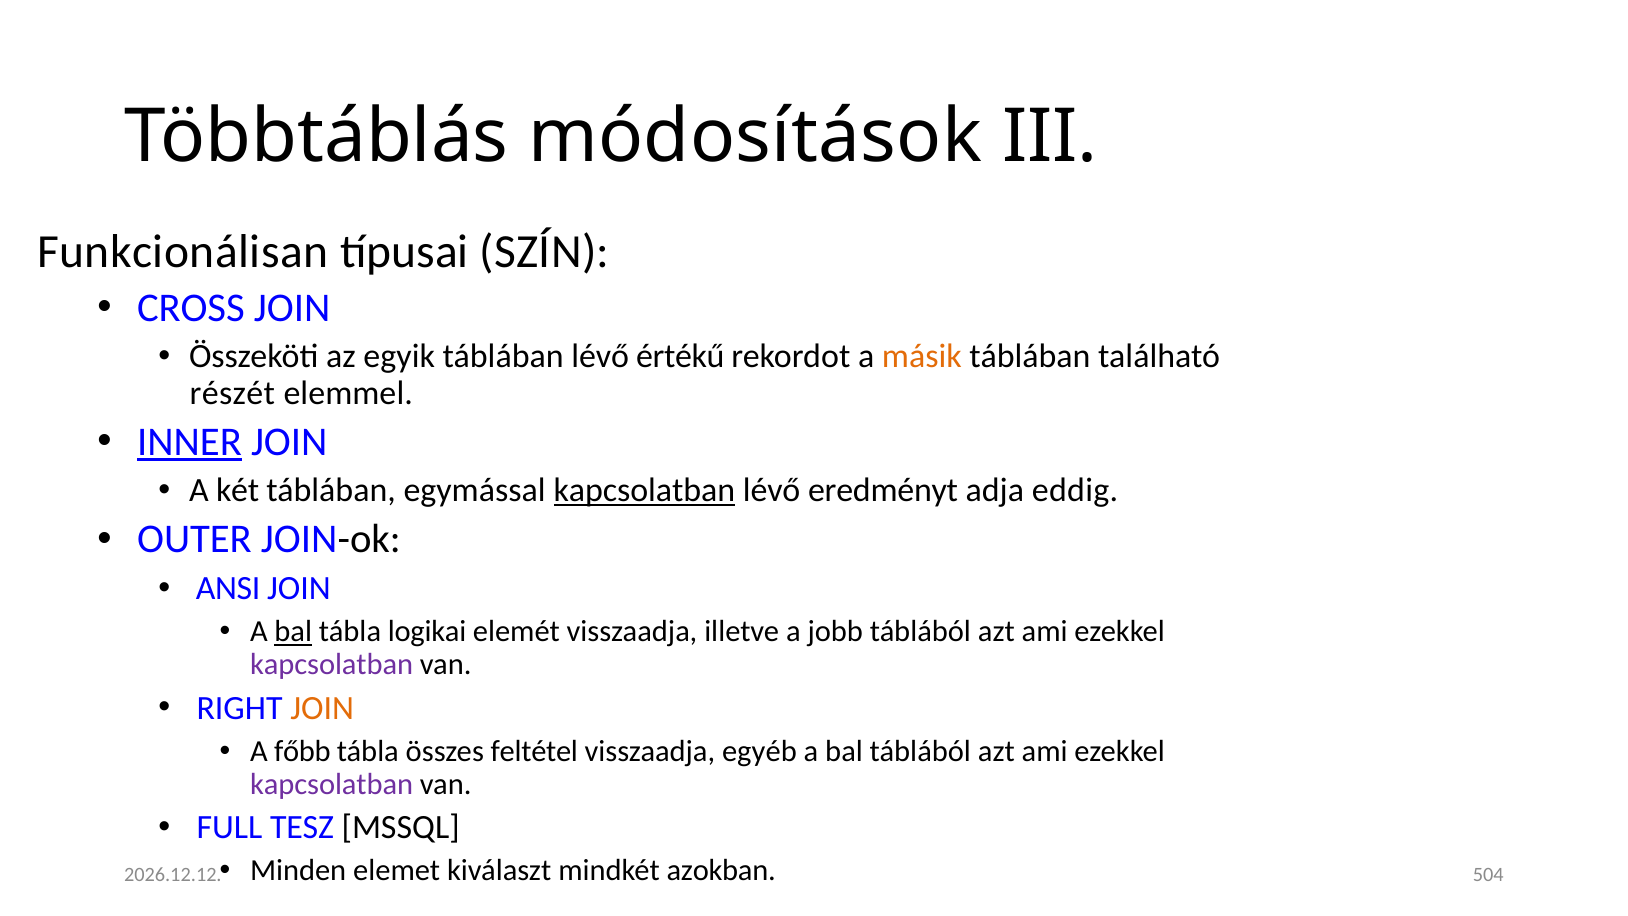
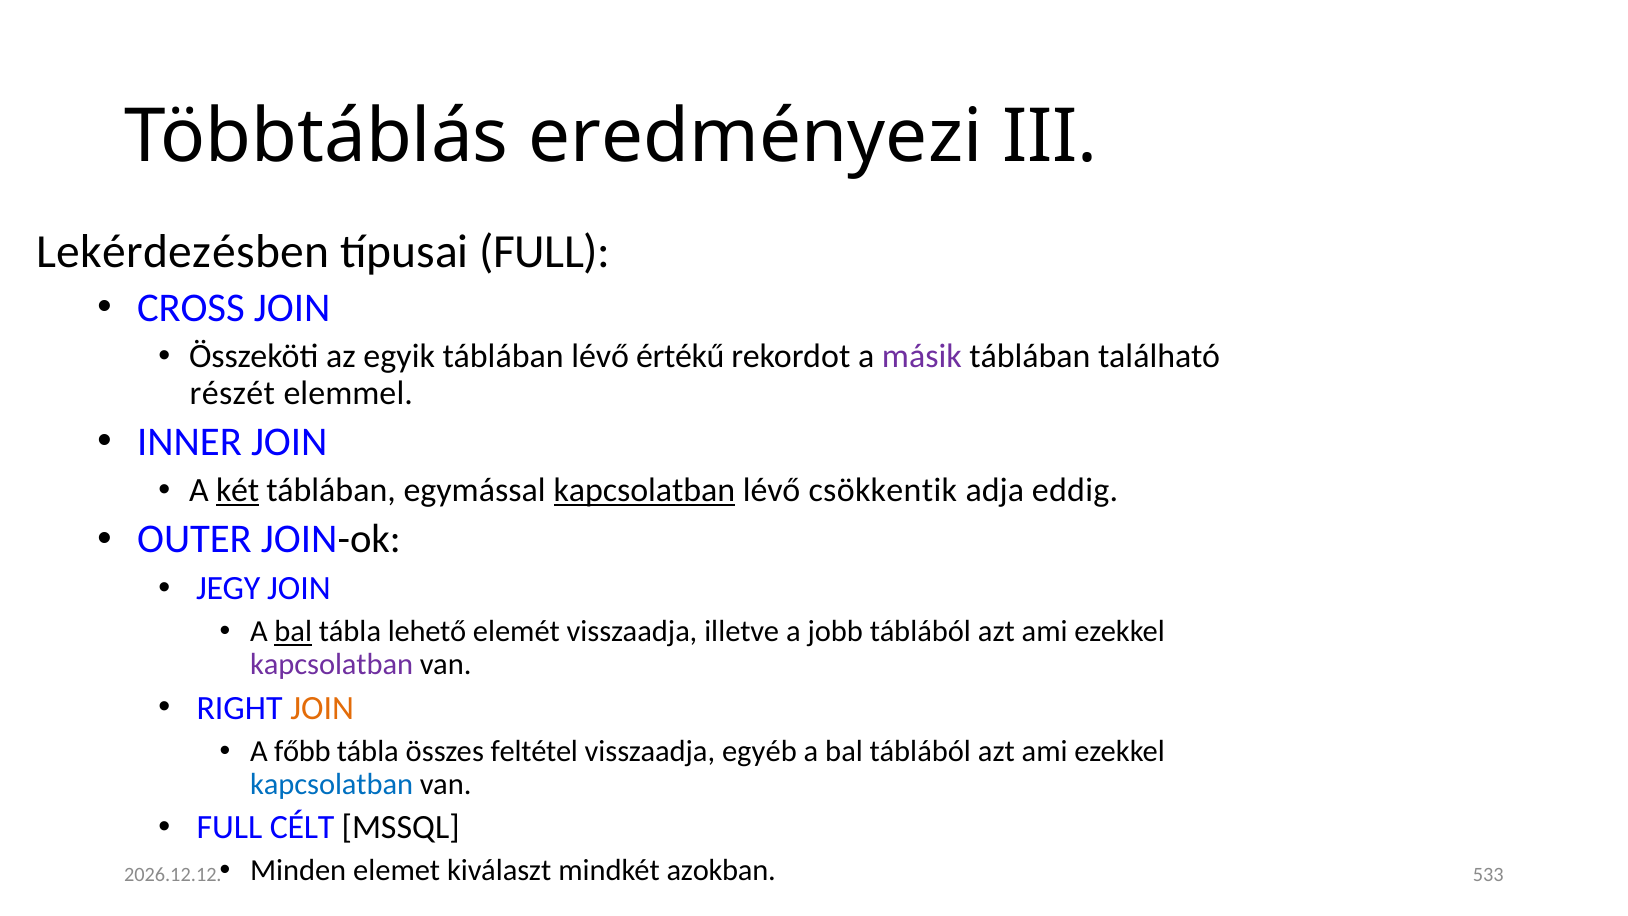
módosítások: módosítások -> eredményezi (755, 137)
Funkcionálisan: Funkcionálisan -> Lekérdezésben (183, 251)
típusai SZÍN: SZÍN -> FULL (545, 251)
másik colour: orange -> purple (922, 356)
INNER underline: present -> none (189, 442)
két underline: none -> present (238, 491)
eredményt: eredményt -> csökkentik (883, 491)
ANSI: ANSI -> JEGY (228, 588)
logikai: logikai -> lehető (427, 631)
kapcsolatban colour: purple -> blue (332, 784)
TESZ: TESZ -> CÉLT (302, 827)
504: 504 -> 533 (1488, 874)
